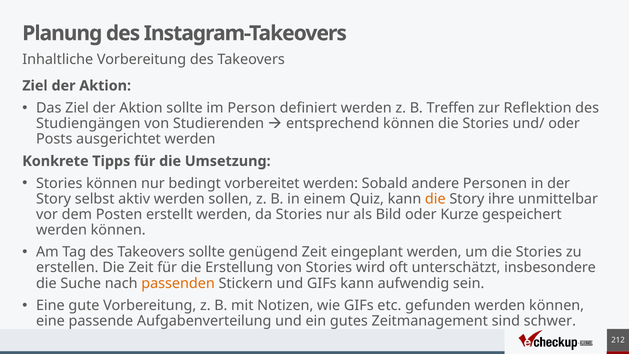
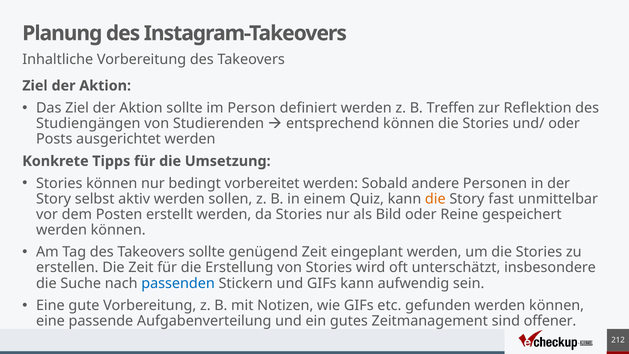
ihre: ihre -> fast (501, 199)
Kurze: Kurze -> Reine (459, 214)
passenden colour: orange -> blue (178, 283)
schwer: schwer -> offener (550, 321)
